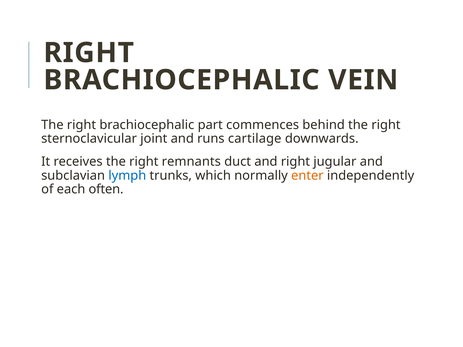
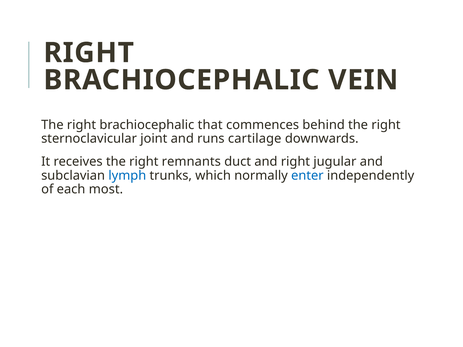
part: part -> that (210, 125)
enter colour: orange -> blue (307, 176)
often: often -> most (106, 189)
